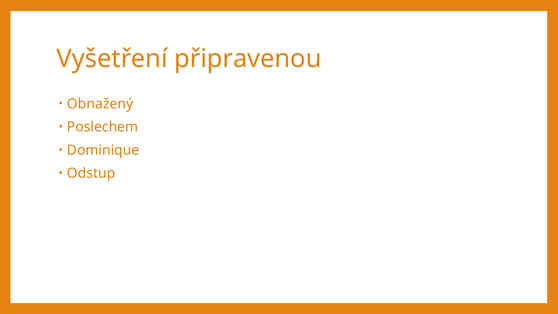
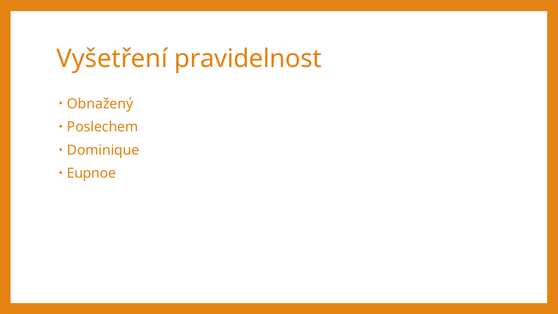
připravenou: připravenou -> pravidelnost (248, 59)
Odstup: Odstup -> Eupnoe (91, 173)
